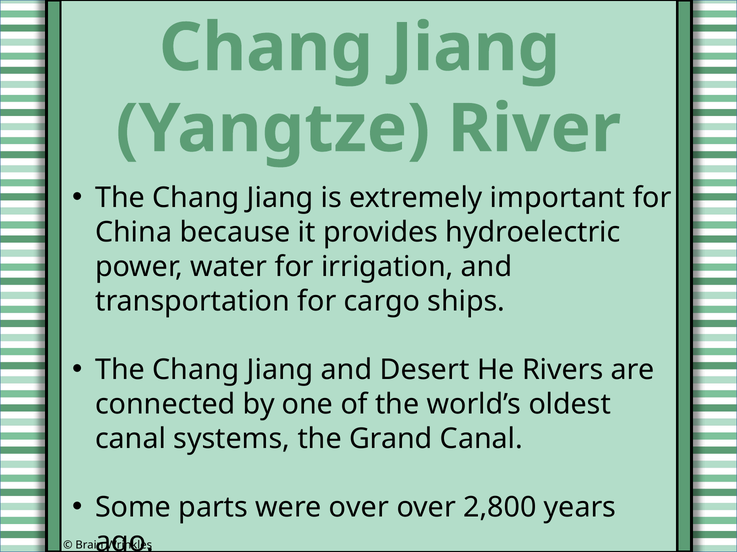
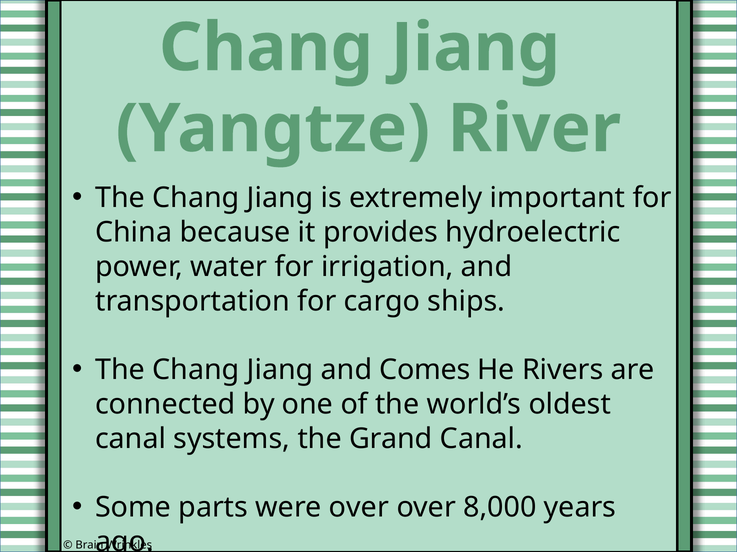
Desert: Desert -> Comes (425, 370)
2,800: 2,800 -> 8,000 (500, 508)
